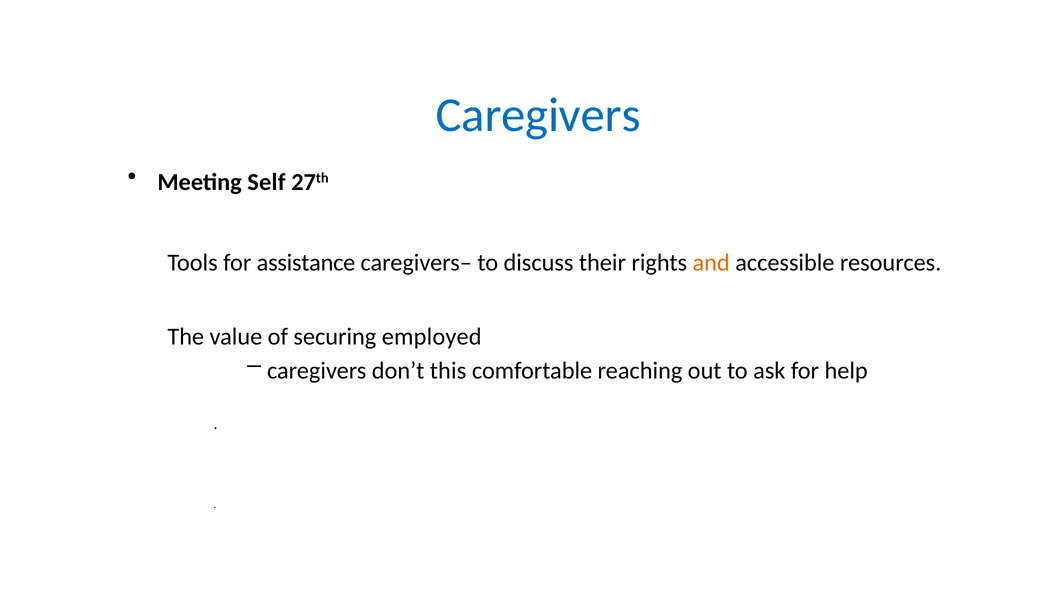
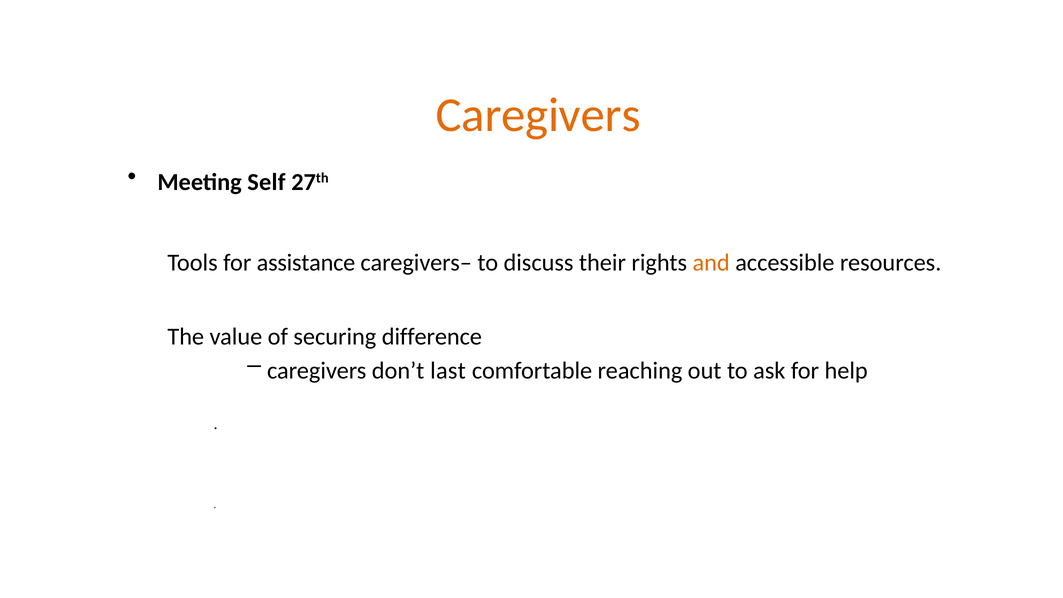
Caregivers colour: blue -> orange (538, 115)
employed: employed -> difference (432, 337)
this: this -> last (448, 371)
